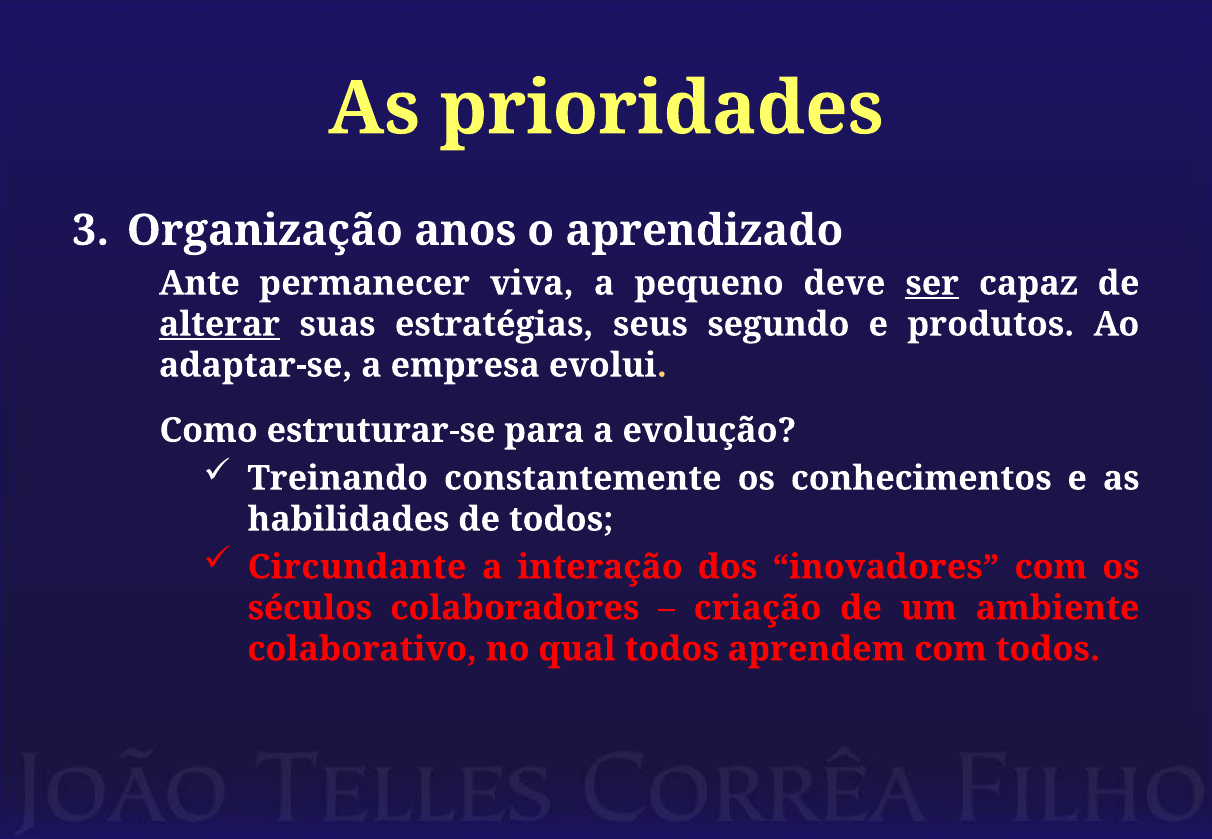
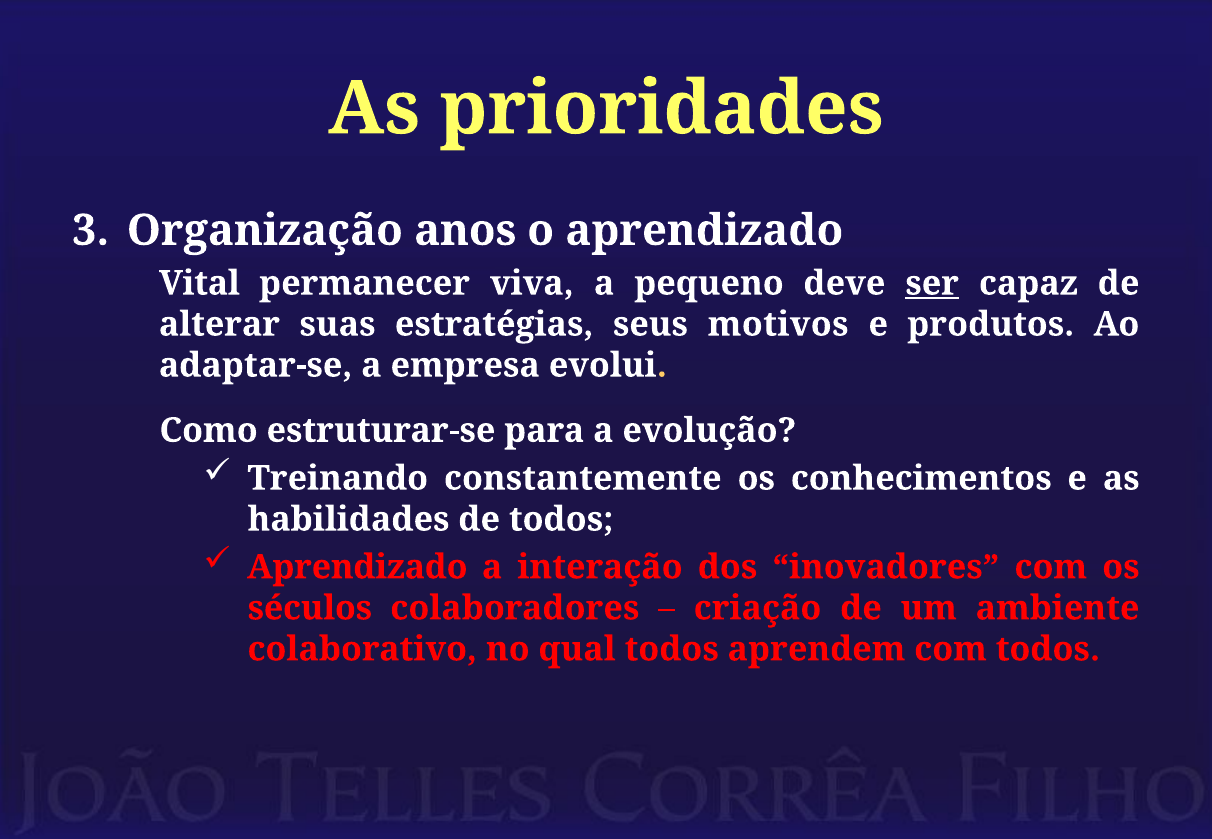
Ante: Ante -> Vital (199, 283)
alterar underline: present -> none (219, 324)
segundo: segundo -> motivos (778, 324)
Circundante: Circundante -> Aprendizado (357, 567)
